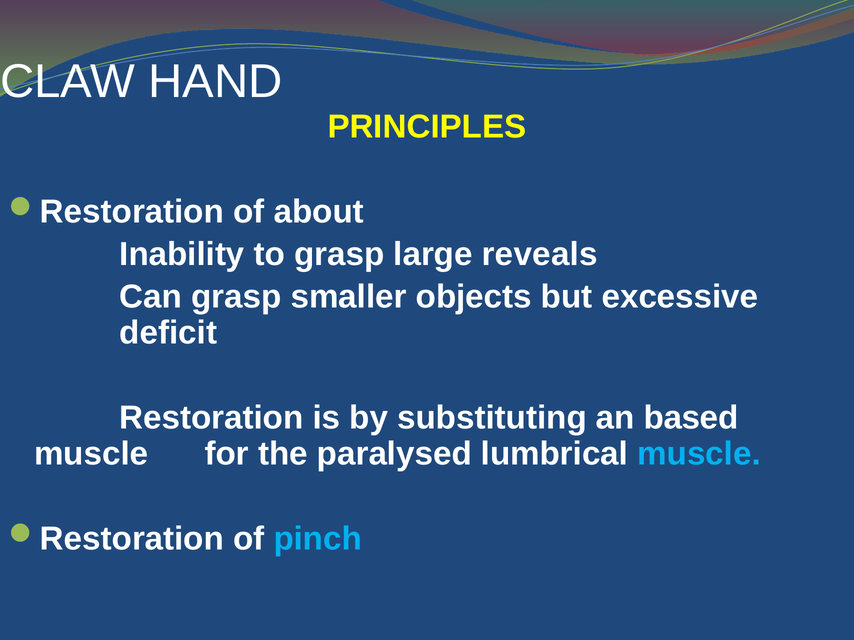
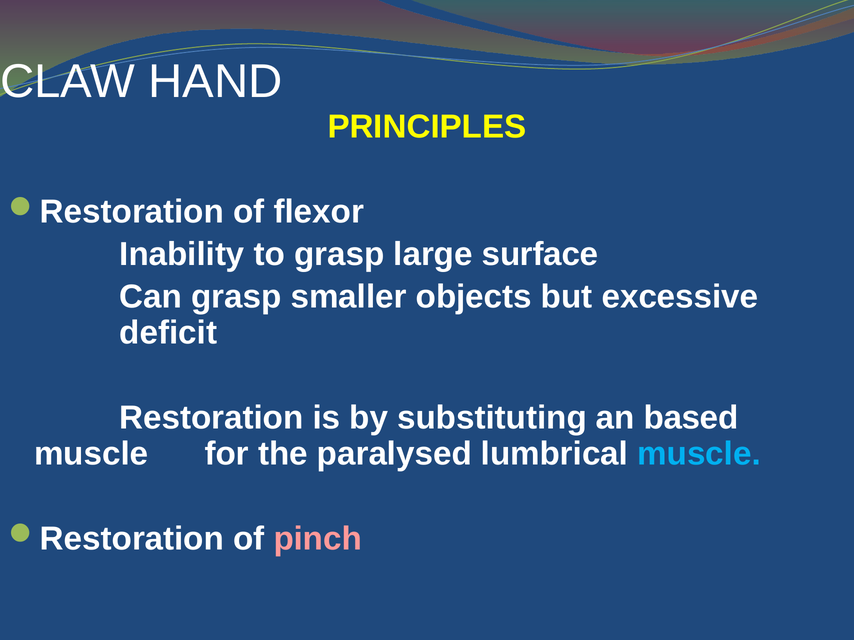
about: about -> flexor (319, 212)
reveals: reveals -> surface (540, 255)
pinch colour: light blue -> pink (318, 539)
